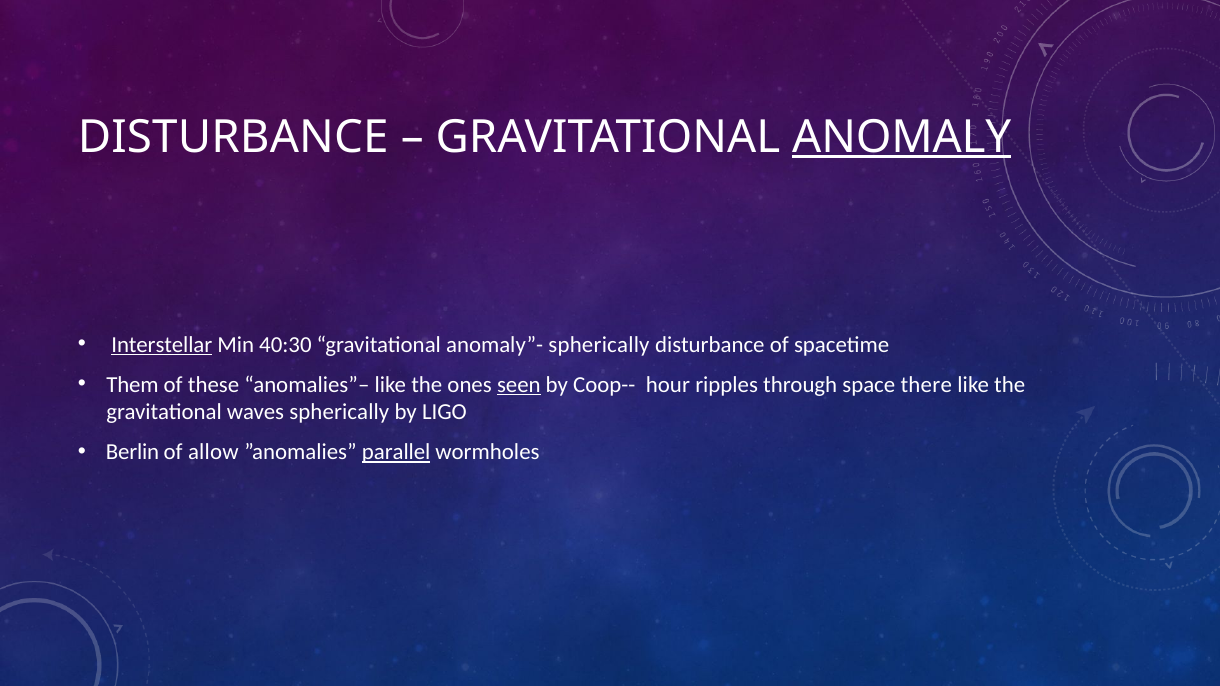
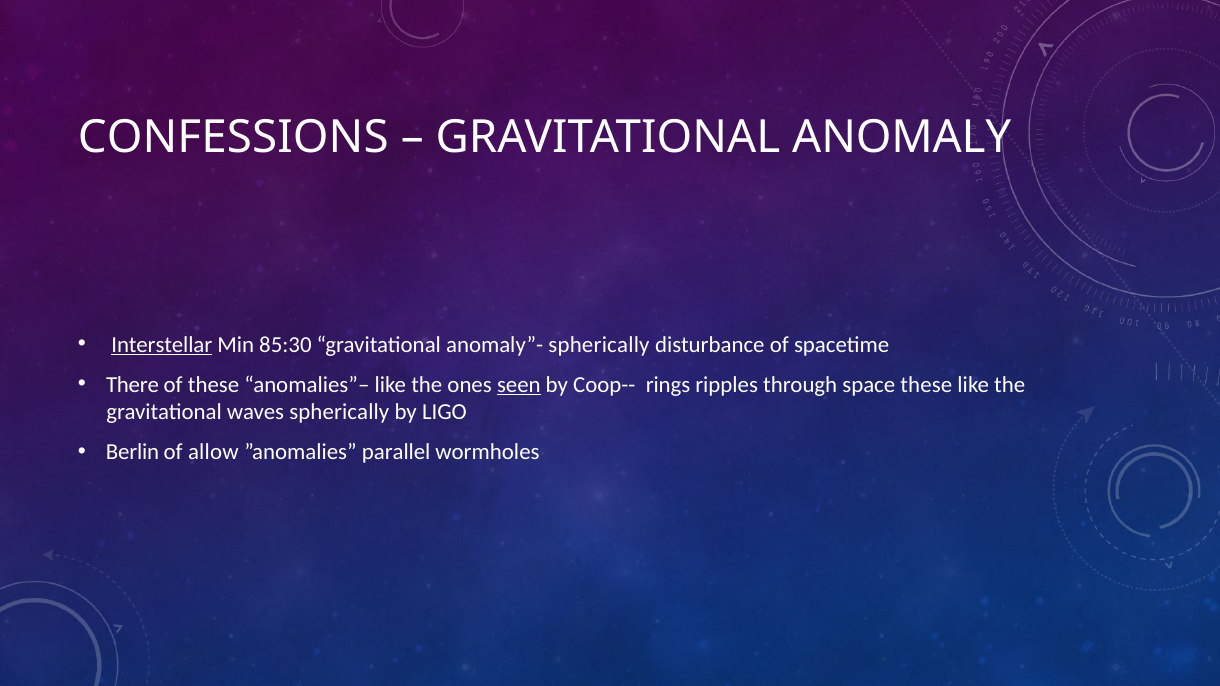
DISTURBANCE: DISTURBANCE -> CONFESSIONS (233, 137)
ANOMALY underline: present -> none (902, 137)
40:30: 40:30 -> 85:30 (285, 345)
Them: Them -> There (133, 385)
hour: hour -> rings (668, 385)
space there: there -> these (926, 385)
parallel underline: present -> none (396, 452)
